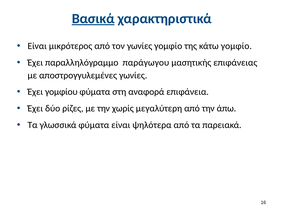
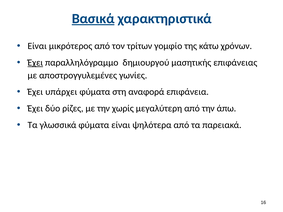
τον γωνίες: γωνίες -> τρίτων (140, 46)
κάτω γομφίο: γομφίο -> χρόνων (236, 46)
Έχει underline: none -> present (35, 63)
παράγωγου: παράγωγου -> δημιουργού (146, 63)
γομφίου: γομφίου -> υπάρχει (61, 92)
